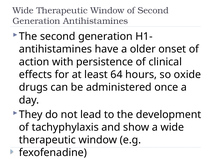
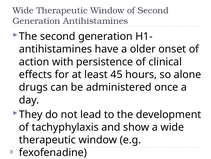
64: 64 -> 45 (117, 74)
oxide: oxide -> alone (187, 74)
